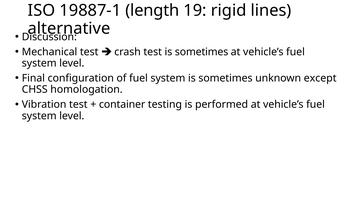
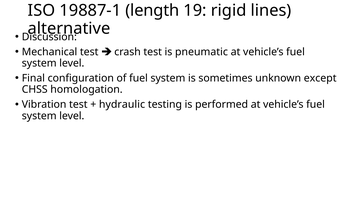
test is sometimes: sometimes -> pneumatic (201, 52)
container: container -> hydraulic (122, 104)
